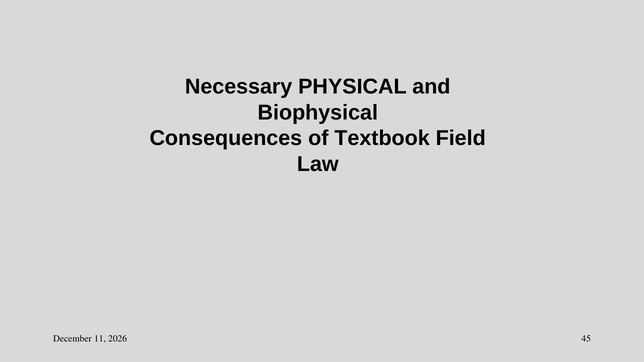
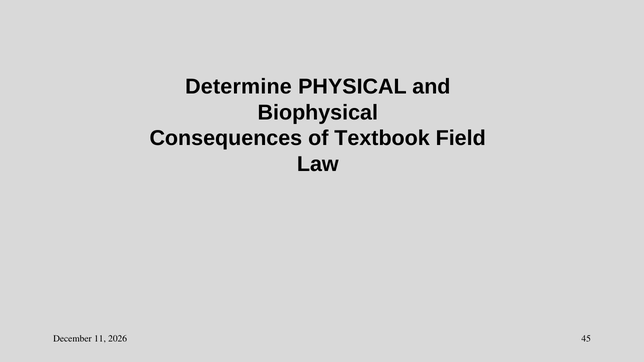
Necessary: Necessary -> Determine (238, 87)
